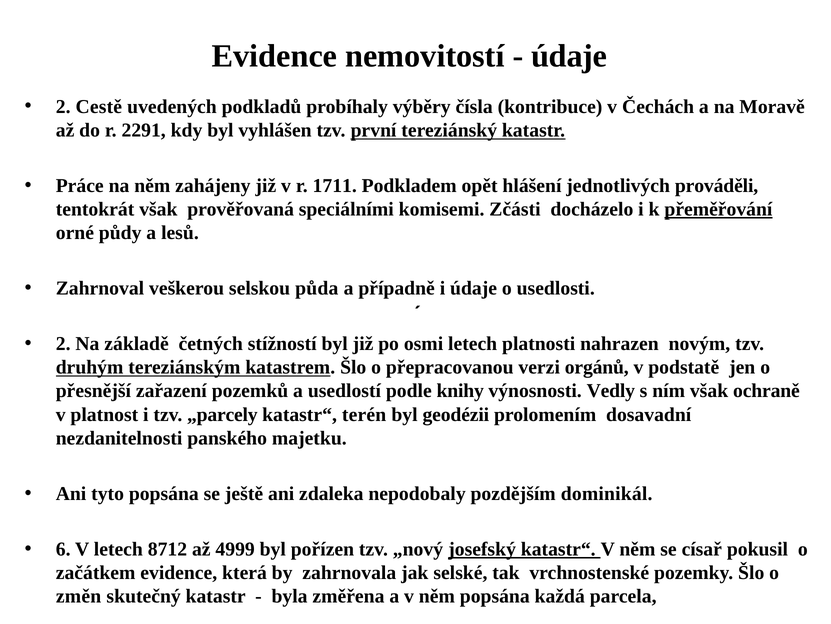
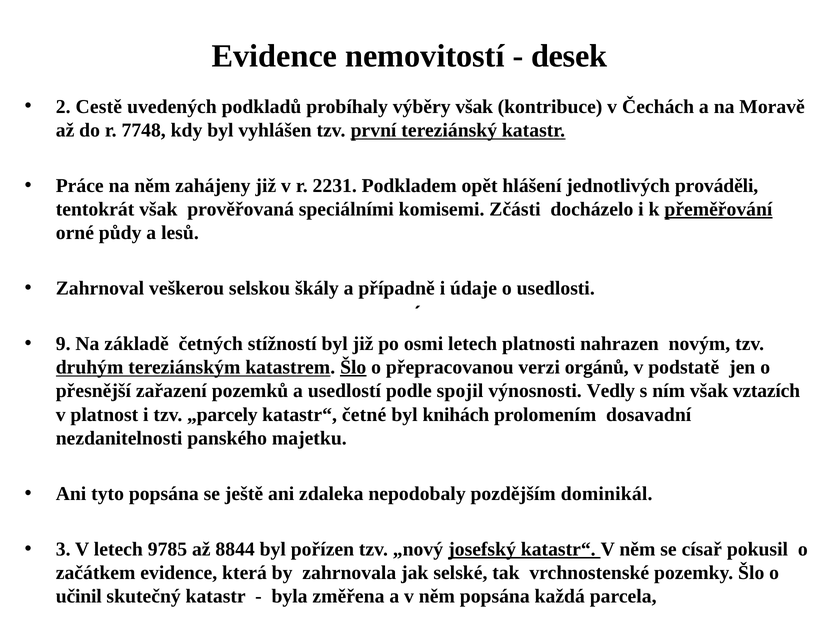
údaje: údaje -> desek (569, 56)
výběry čísla: čísla -> však (474, 106)
2291: 2291 -> 7748 (144, 130)
1711: 1711 -> 2231 (335, 185)
půda: půda -> škály (317, 288)
2: 2 -> 9 (63, 343)
Šlo underline: none -> present (353, 367)
knihy: knihy -> spojil (460, 390)
ochraně: ochraně -> vztazích (766, 390)
terén: terén -> četné (364, 414)
geodézii: geodézii -> knihách (456, 414)
6: 6 -> 3 (63, 548)
8712: 8712 -> 9785 (167, 548)
4999: 4999 -> 8844 (235, 548)
změn: změn -> učinil (79, 596)
